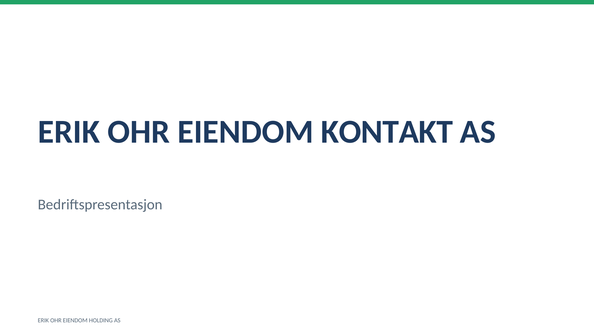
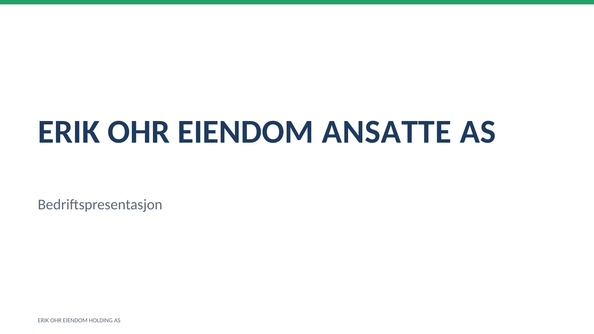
KONTAKT: KONTAKT -> ANSATTE (387, 132)
